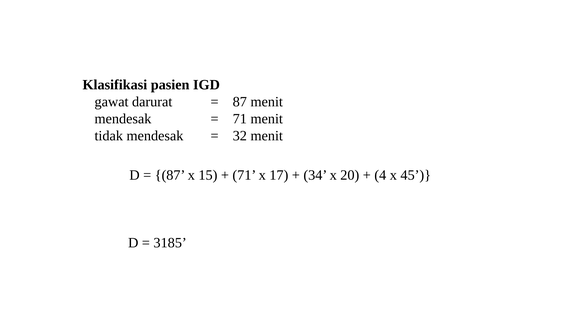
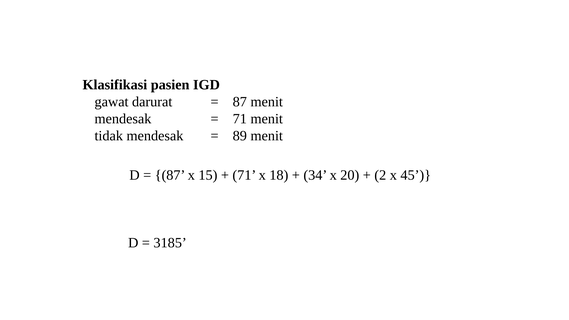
32: 32 -> 89 (240, 136)
17: 17 -> 18 (279, 175)
4: 4 -> 2 (380, 175)
